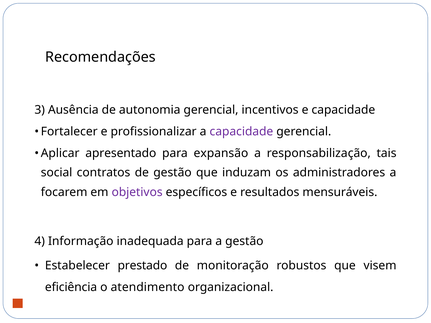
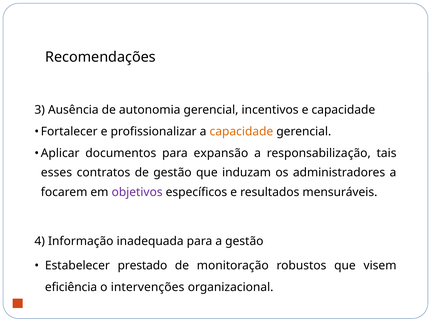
capacidade colour: purple -> orange (241, 132)
apresentado: apresentado -> documentos (121, 153)
social: social -> esses (56, 173)
atendimento: atendimento -> intervenções (148, 287)
